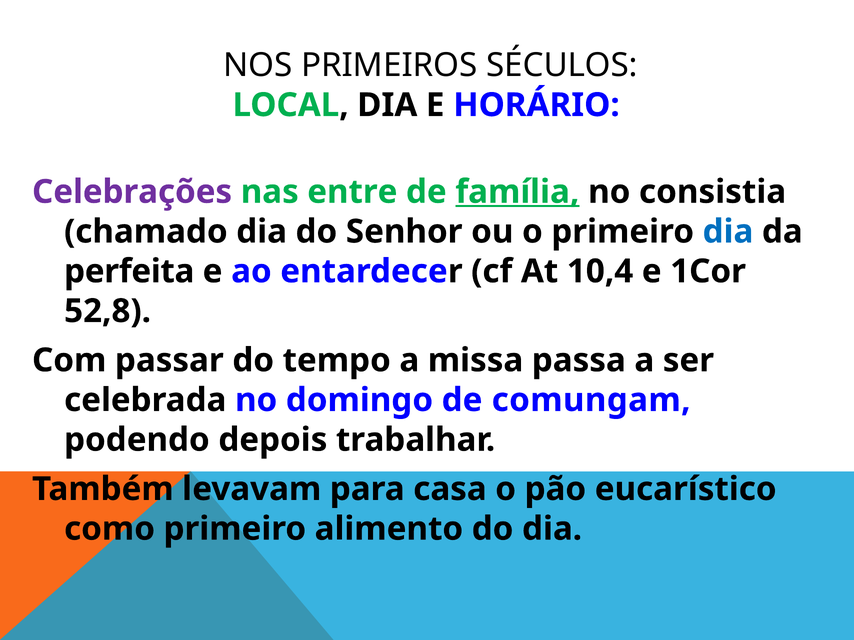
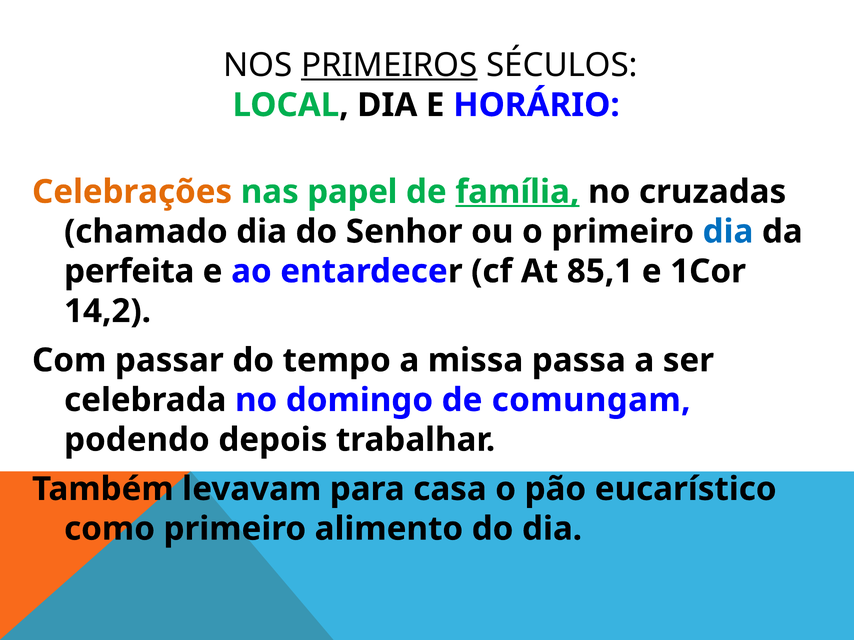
PRIMEIROS underline: none -> present (389, 65)
Celebrações colour: purple -> orange (132, 192)
entre: entre -> papel (352, 192)
consistia: consistia -> cruzadas (713, 192)
10,4: 10,4 -> 85,1 (600, 272)
52,8: 52,8 -> 14,2 (108, 311)
